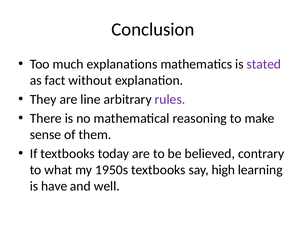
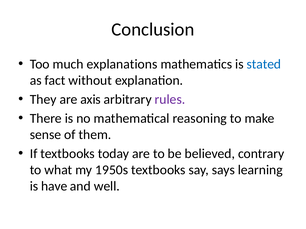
stated colour: purple -> blue (264, 64)
line: line -> axis (91, 100)
high: high -> says (223, 170)
